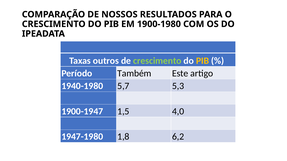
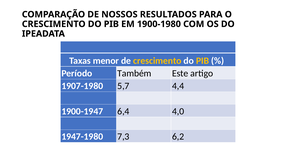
outros: outros -> menor (106, 61)
crescimento colour: light green -> yellow (157, 61)
1940-1980: 1940-1980 -> 1907-1980 (82, 86)
5,3: 5,3 -> 4,4 (178, 86)
1,5: 1,5 -> 6,4 (123, 112)
1,8: 1,8 -> 7,3 (123, 137)
